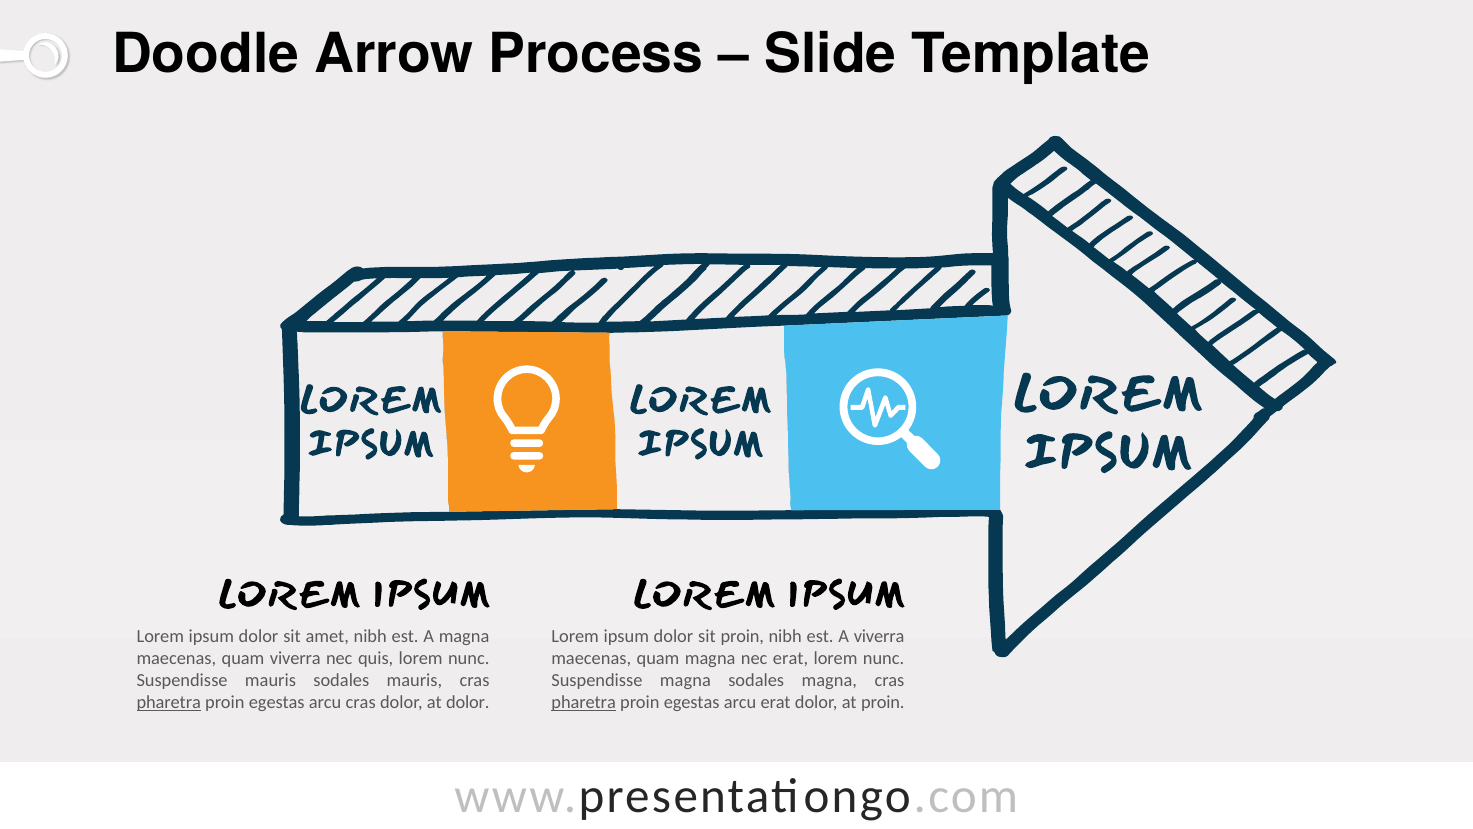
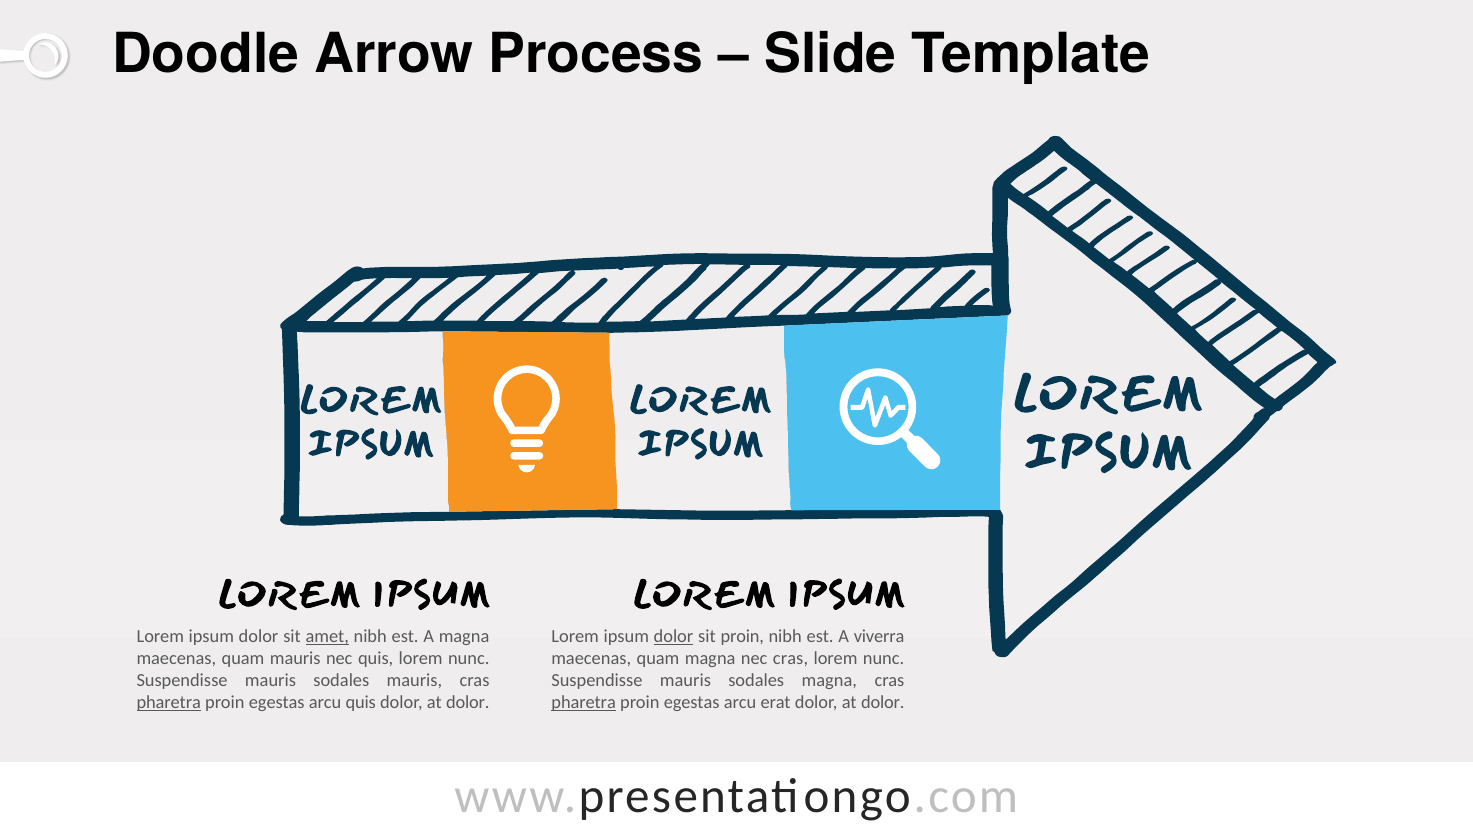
amet underline: none -> present (327, 636)
dolor underline: none -> present (673, 636)
quam viverra: viverra -> mauris (295, 658)
nec erat: erat -> cras (791, 658)
magna: magna -> mauris (685, 680)
arcu cras: cras -> quis (361, 702)
erat dolor at proin: proin -> dolor (883, 702)
